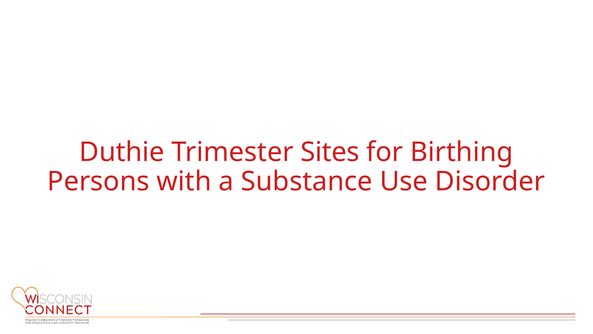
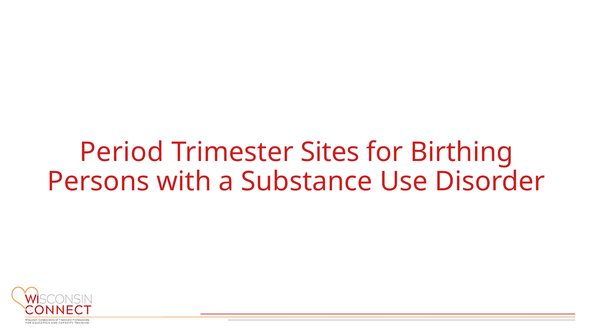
Duthie: Duthie -> Period (122, 152)
